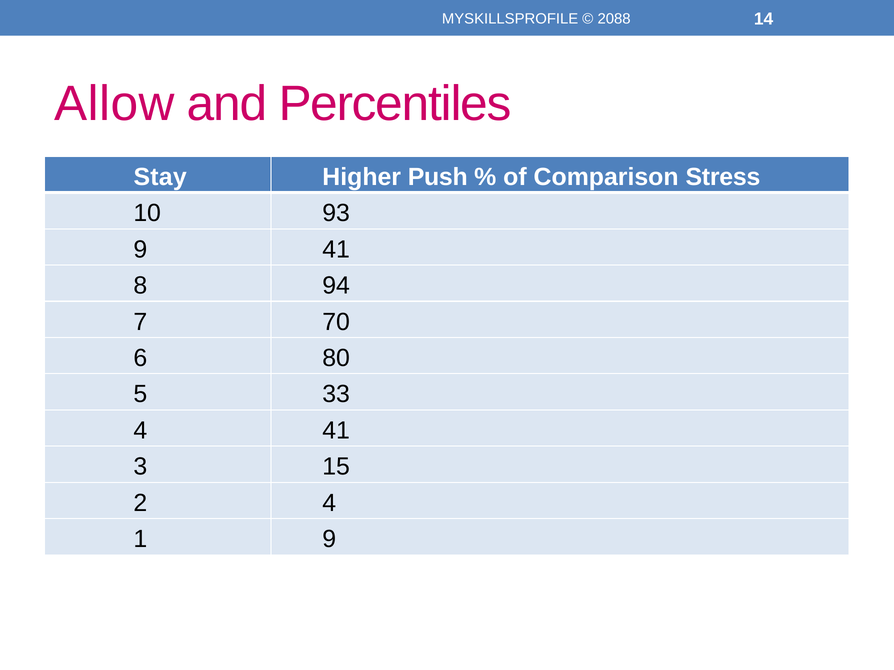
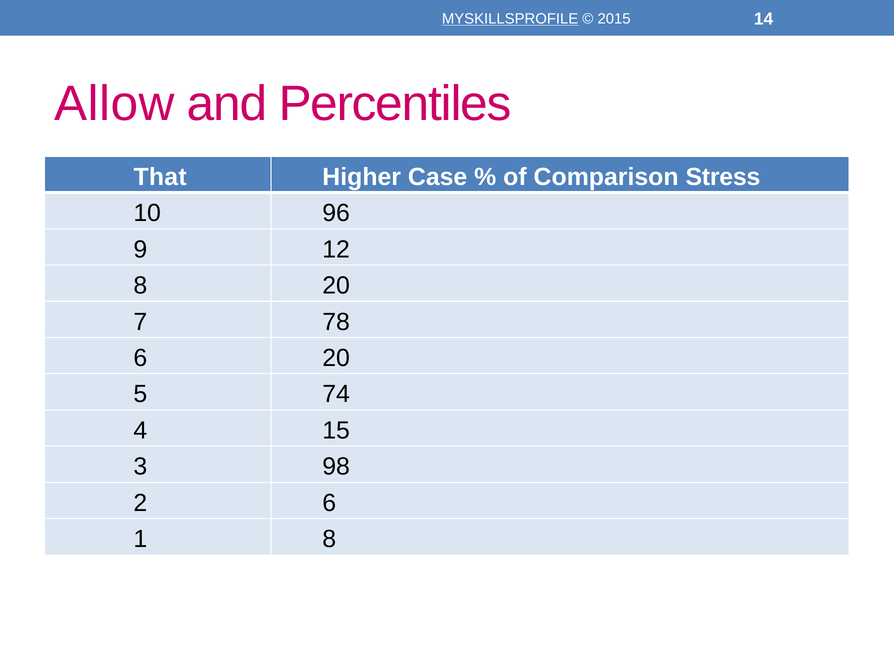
MYSKILLSPROFILE underline: none -> present (510, 19)
2088: 2088 -> 2015 (614, 19)
Stay: Stay -> That (160, 177)
Push: Push -> Case (438, 177)
93: 93 -> 96 (336, 213)
9 41: 41 -> 12 (336, 250)
8 94: 94 -> 20 (336, 286)
70: 70 -> 78 (336, 322)
6 80: 80 -> 20 (336, 358)
33: 33 -> 74 (336, 395)
4 41: 41 -> 15 (336, 431)
15: 15 -> 98 (336, 467)
2 4: 4 -> 6 (329, 503)
1 9: 9 -> 8 (329, 540)
